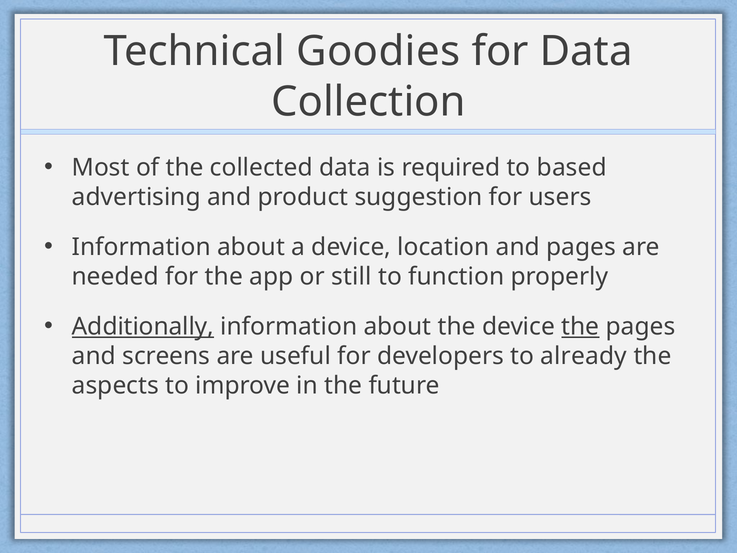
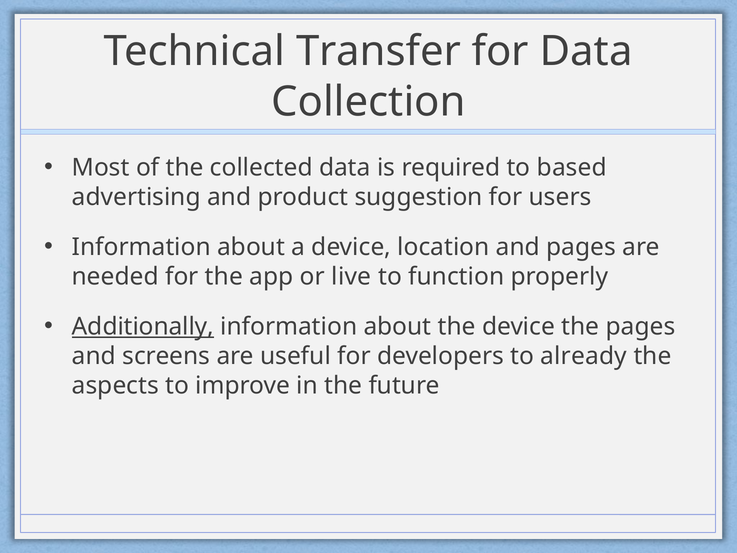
Goodies: Goodies -> Transfer (378, 51)
still: still -> live (351, 276)
the underline: present -> none (580, 326)
